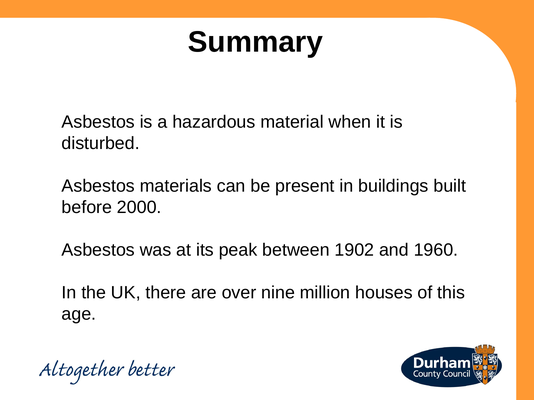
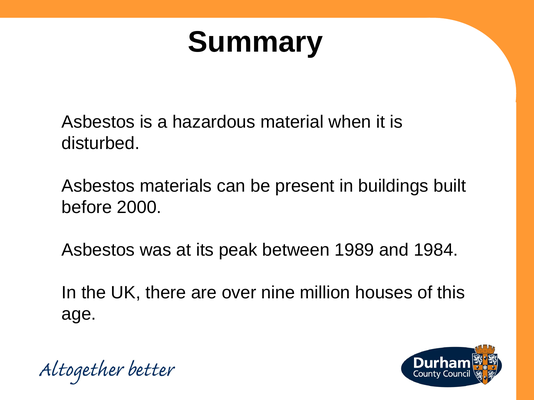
1902: 1902 -> 1989 (354, 250)
1960: 1960 -> 1984 (436, 250)
